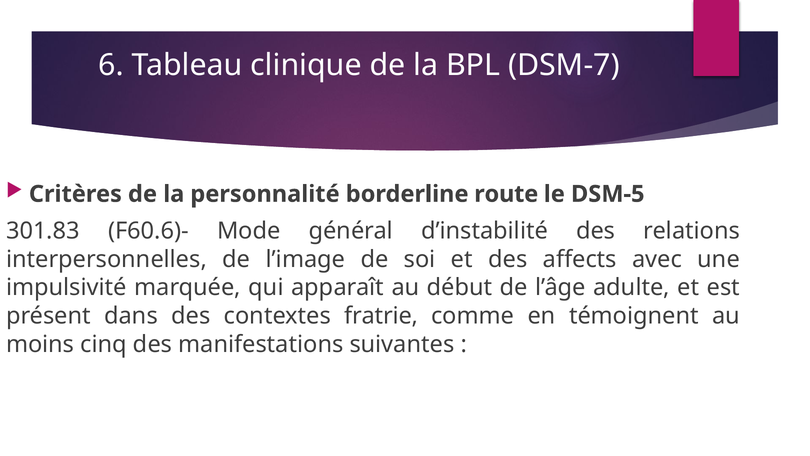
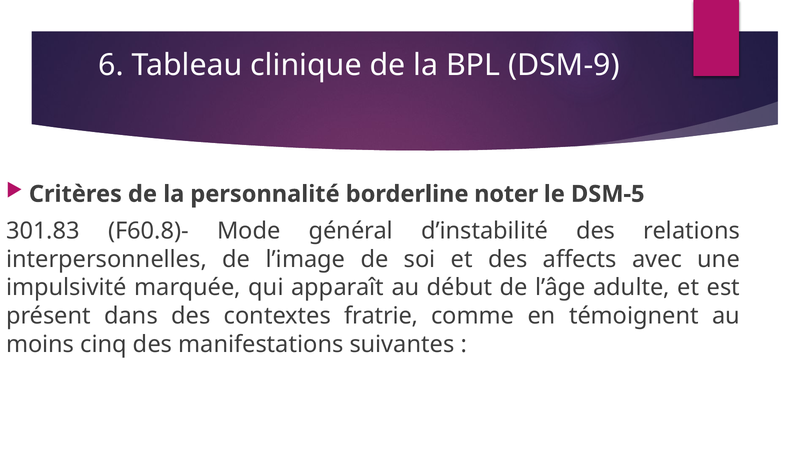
DSM-7: DSM-7 -> DSM-9 (564, 65)
route: route -> noter (506, 194)
F60.6)-: F60.6)- -> F60.8)- (148, 231)
